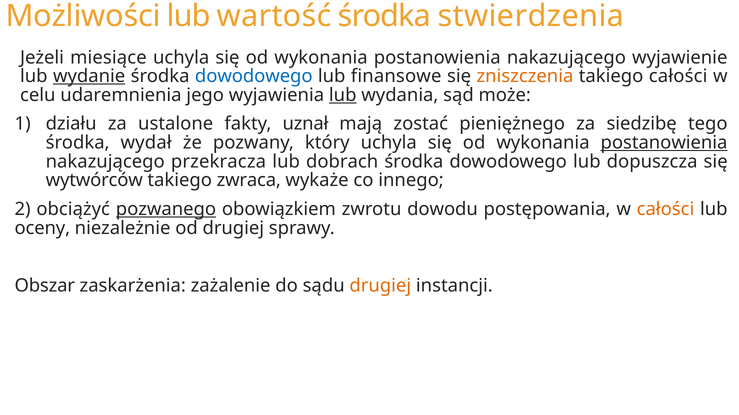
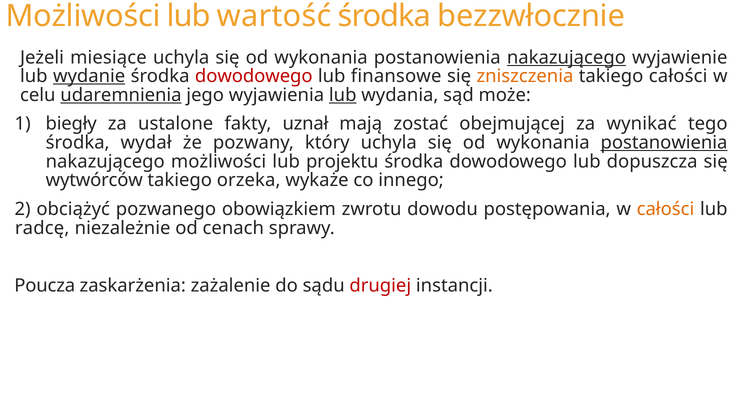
stwierdzenia: stwierdzenia -> bezzwłocznie (531, 16)
nakazującego underline: none -> present (566, 58)
dowodowego colour: blue -> red (254, 76)
udaremnienia underline: none -> present (121, 95)
działu: działu -> biegły (71, 124)
pieniężnego: pieniężnego -> obejmującej (512, 124)
siedzibę: siedzibę -> wynikać (642, 124)
nakazującego przekracza: przekracza -> możliwości (219, 162)
dobrach: dobrach -> projektu (342, 162)
zwraca: zwraca -> orzeka (249, 181)
pozwanego underline: present -> none (166, 210)
oceny: oceny -> radcę (42, 228)
od drugiej: drugiej -> cenach (233, 228)
Obszar: Obszar -> Poucza (45, 286)
drugiej colour: orange -> red (380, 286)
